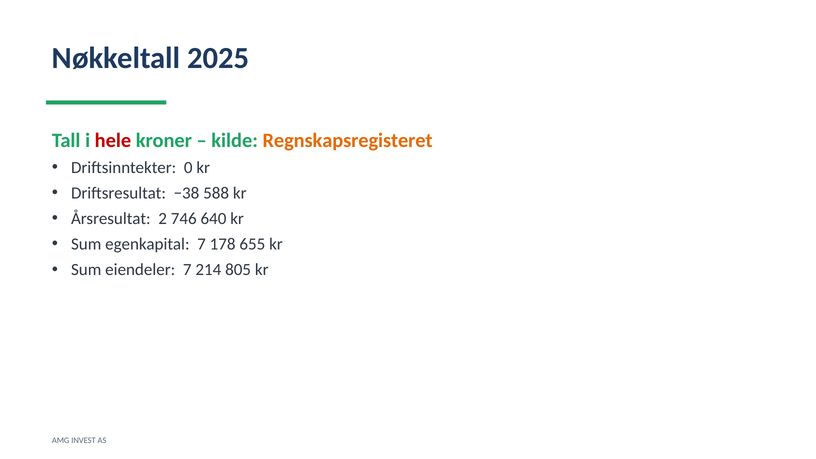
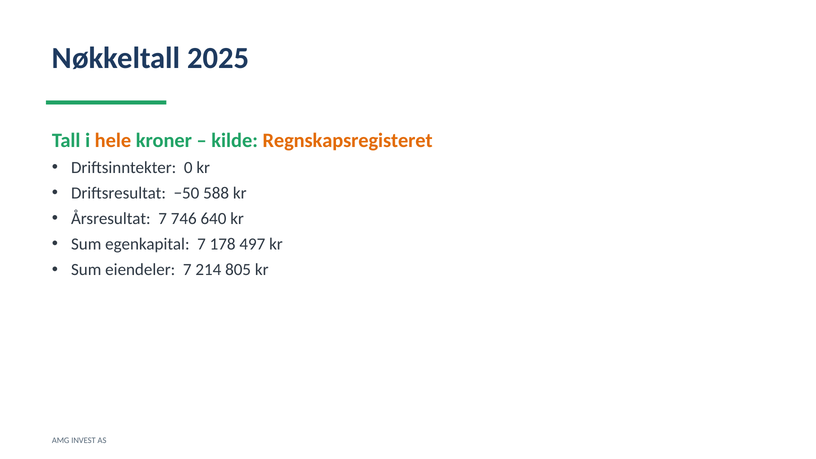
hele colour: red -> orange (113, 140)
−38: −38 -> −50 (186, 193)
Årsresultat 2: 2 -> 7 (163, 219)
655: 655 -> 497 (252, 244)
